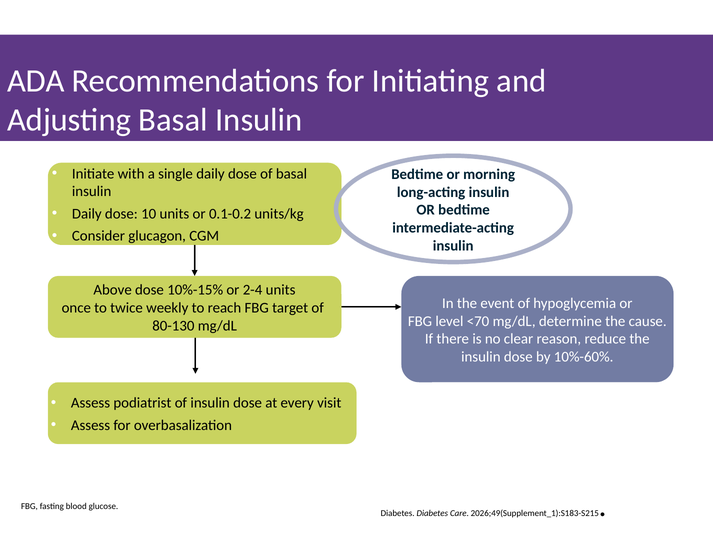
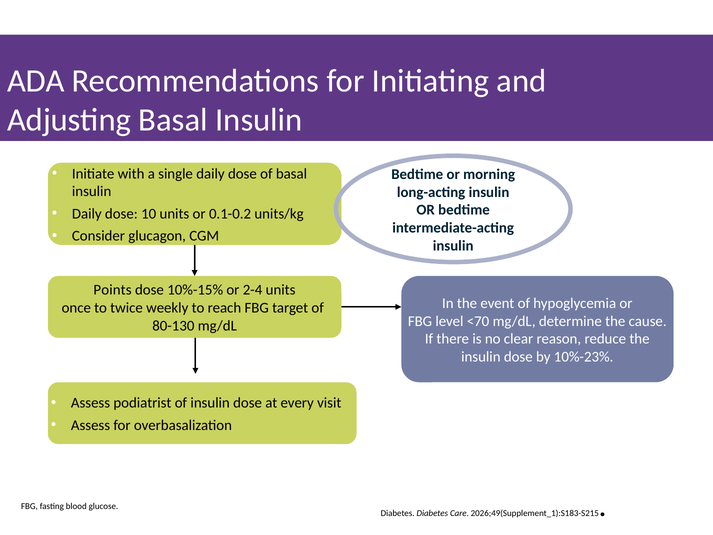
Above: Above -> Points (113, 290)
10%-60%: 10%-60% -> 10%-23% (584, 357)
